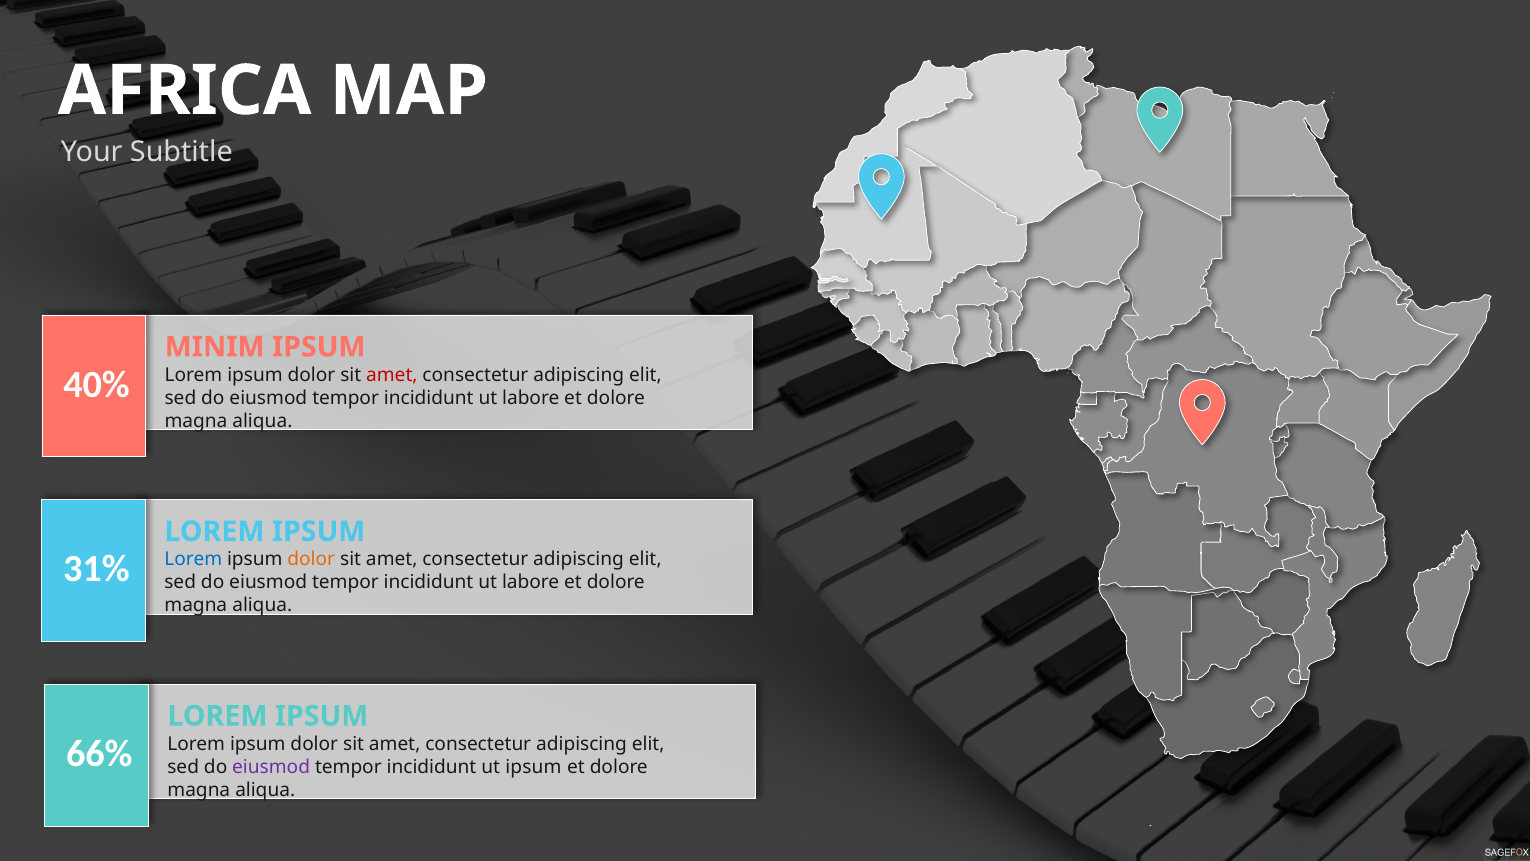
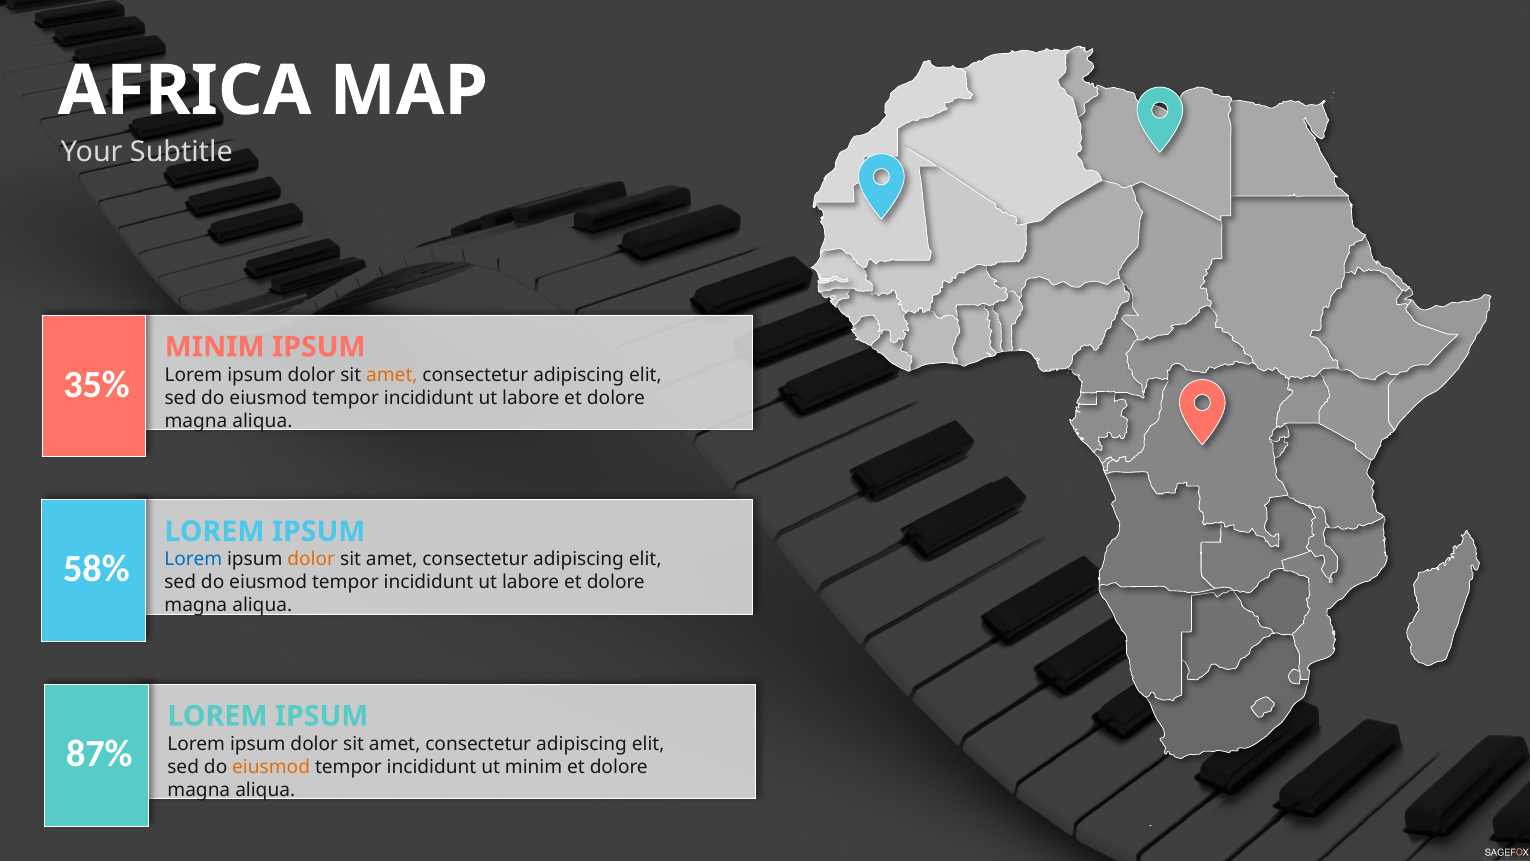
40%: 40% -> 35% (97, 384)
amet colour: red -> orange (392, 375)
31%: 31% -> 58% (96, 569)
66%: 66% -> 87% (99, 753)
eiusmod colour: purple -> orange (271, 767)
ut ipsum: ipsum -> minim (534, 767)
